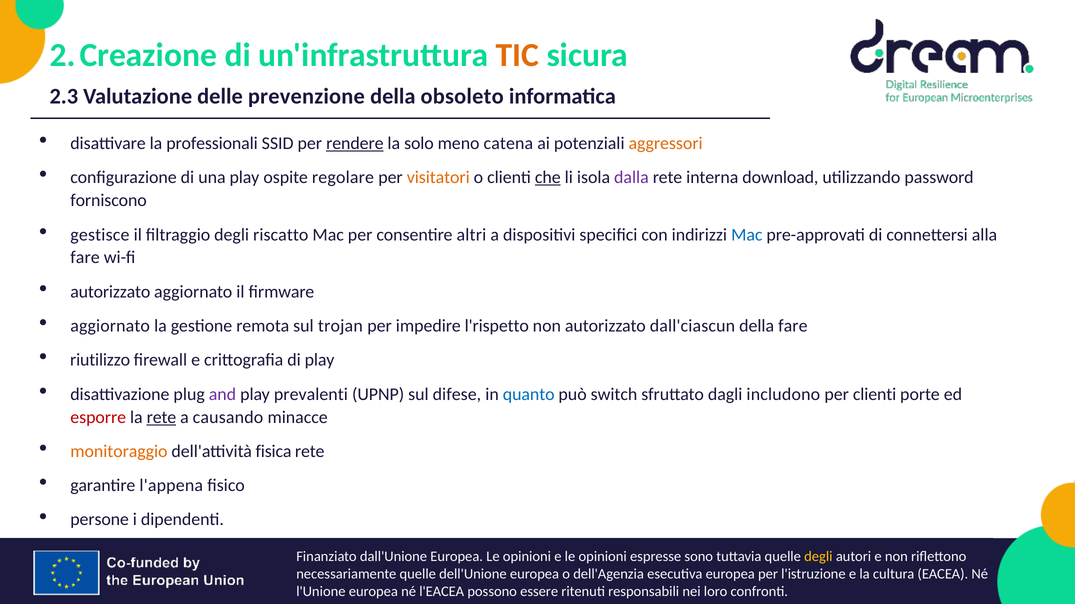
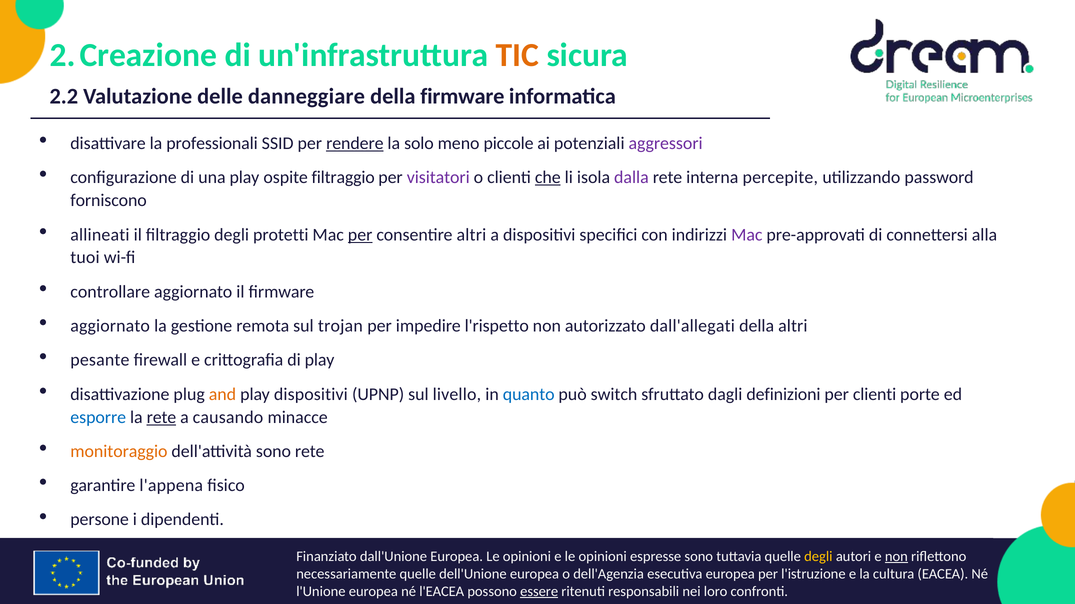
2.3: 2.3 -> 2.2 (64, 97)
prevenzione: prevenzione -> danneggiare (306, 97)
della obsoleto: obsoleto -> firmware (462, 97)
catena: catena -> piccole (509, 144)
aggressori colour: orange -> purple (666, 144)
ospite regolare: regolare -> filtraggio (343, 178)
visitatori colour: orange -> purple (438, 178)
download: download -> percepite (780, 178)
gestisce: gestisce -> allineati (100, 235)
riscatto: riscatto -> protetti (281, 235)
per underline: none -> present (360, 235)
Mac colour: blue -> purple (747, 235)
fare: fare -> tuoi (85, 258)
autorizzato: autorizzato -> controllare (110, 292)
dall'ciascun: dall'ciascun -> dall'allegati (692, 326)
della fare: fare -> altri (793, 326)
riutilizzo: riutilizzo -> pesante (100, 360)
and colour: purple -> orange (222, 395)
play prevalenti: prevalenti -> dispositivi (311, 395)
difese: difese -> livello (457, 395)
includono: includono -> definizioni (783, 395)
esporre colour: red -> blue (98, 418)
dell'attività fisica: fisica -> sono (273, 452)
non underline: none -> present (896, 557)
essere underline: none -> present (539, 592)
